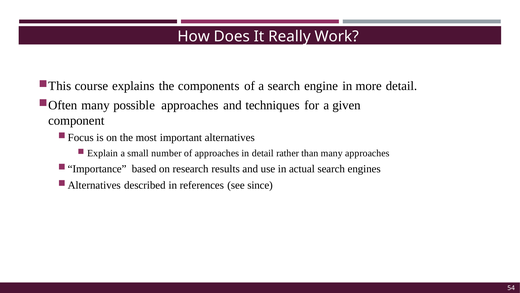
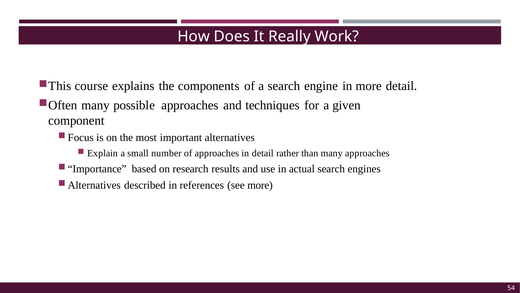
see since: since -> more (260, 185)
